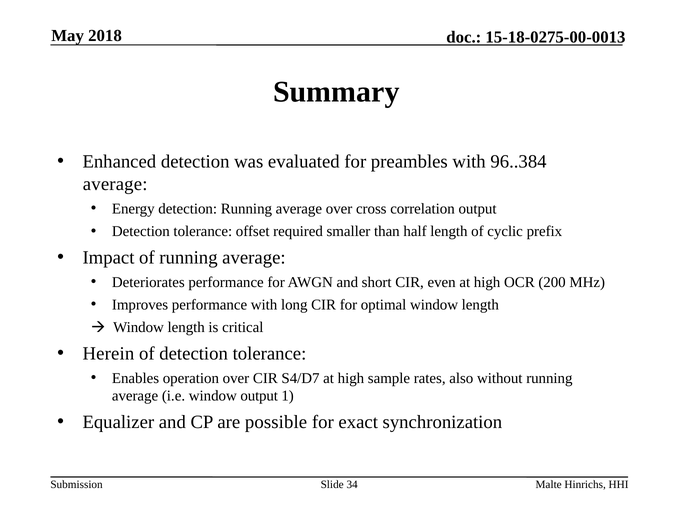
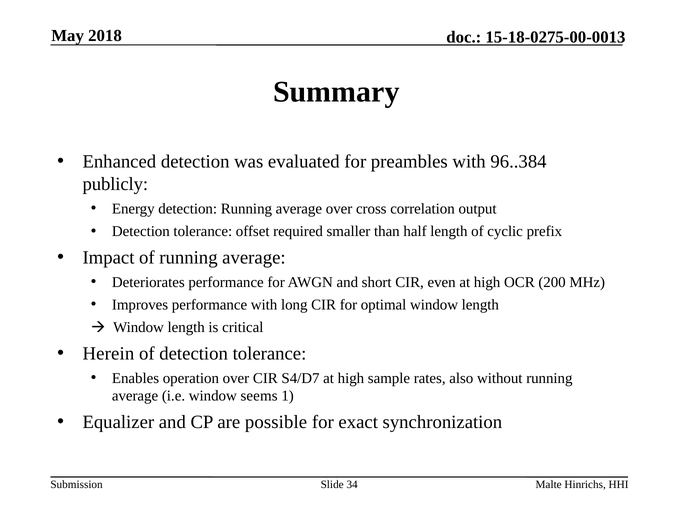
average: average -> publicly (115, 184)
window output: output -> seems (259, 396)
